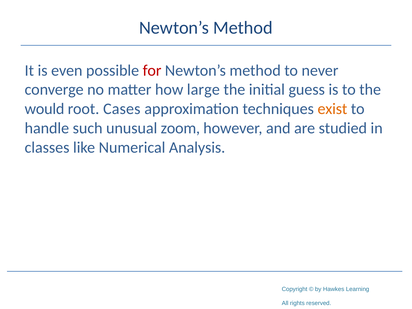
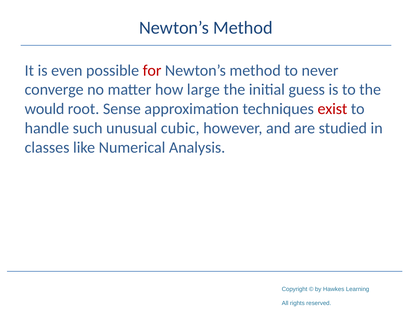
Cases: Cases -> Sense (122, 109)
exist colour: orange -> red (332, 109)
zoom: zoom -> cubic (180, 128)
